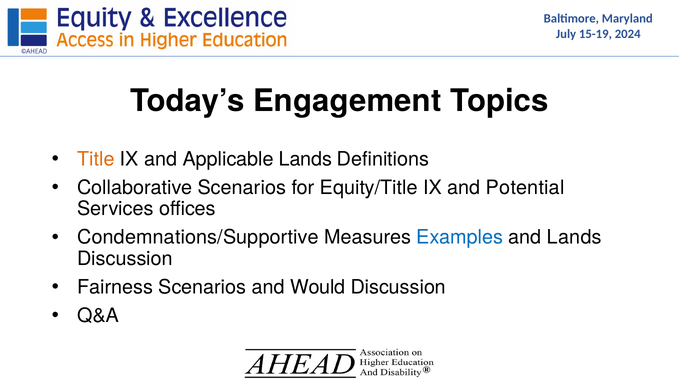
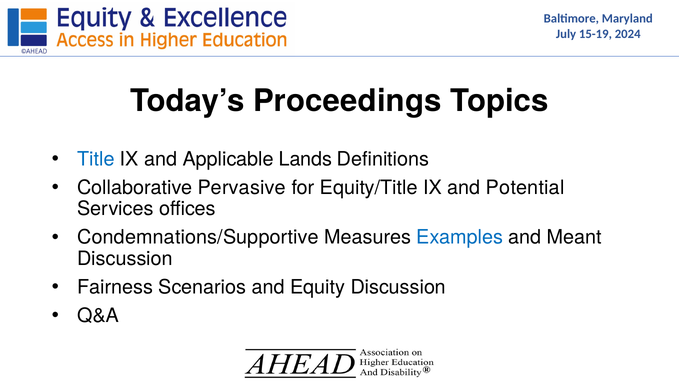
Engagement: Engagement -> Proceedings (347, 101)
Title colour: orange -> blue (96, 159)
Collaborative Scenarios: Scenarios -> Pervasive (242, 187)
and Lands: Lands -> Meant (574, 237)
Would: Would -> Equity (318, 287)
